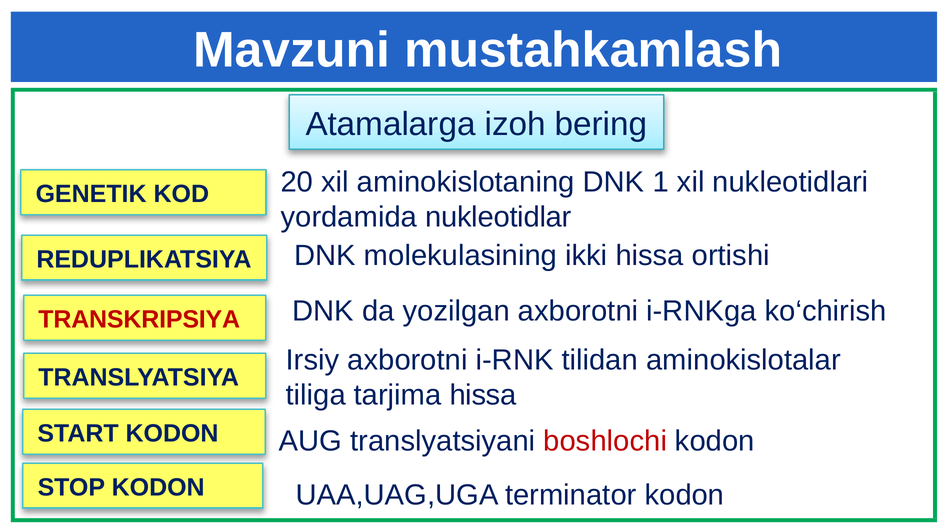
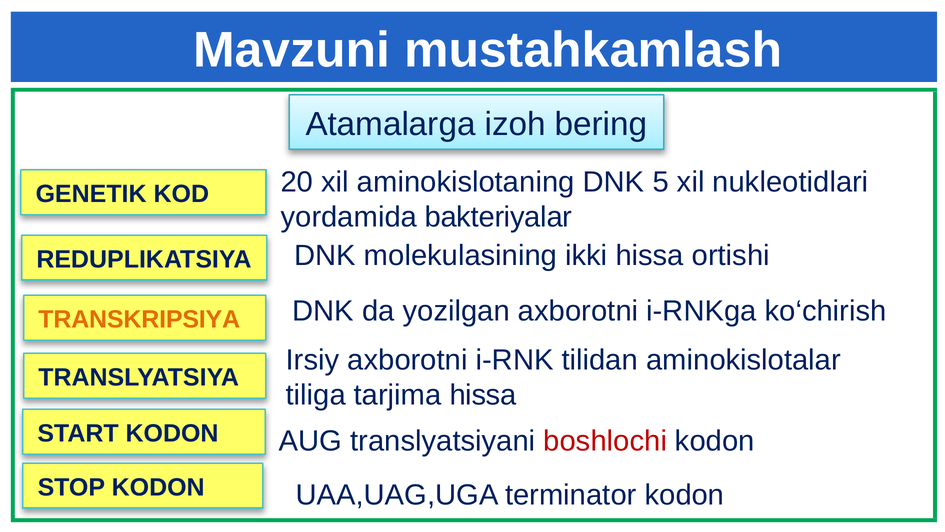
DNK 1: 1 -> 5 (661, 182)
nukleotidlar: nukleotidlar -> bakteriyalar (498, 217)
TRANSKRIPSIYA colour: red -> orange (139, 319)
